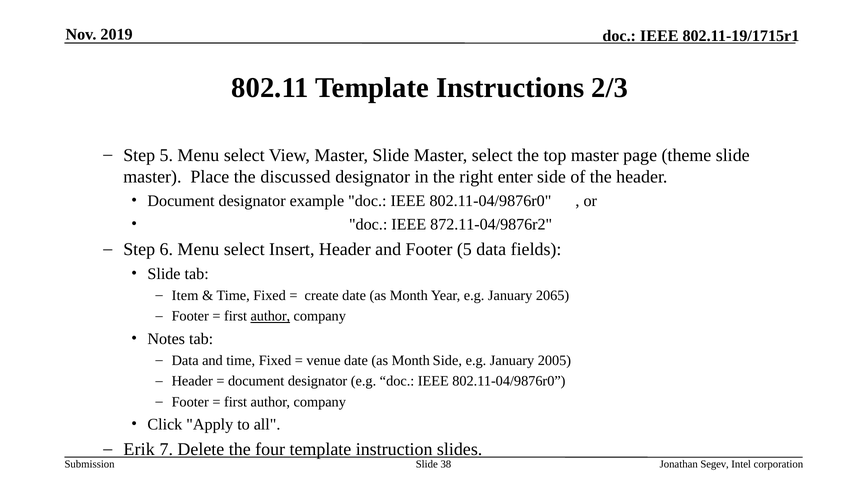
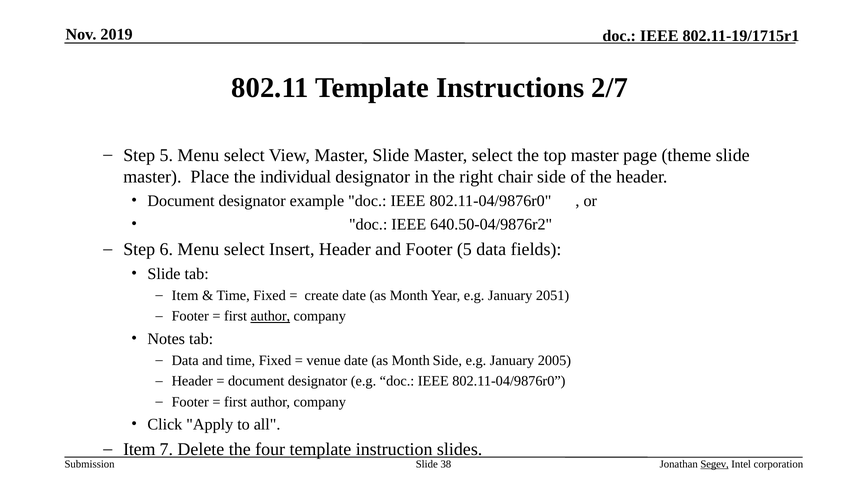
2/3: 2/3 -> 2/7 (610, 88)
discussed: discussed -> individual (296, 177)
enter: enter -> chair (515, 177)
872.11-04/9876r2: 872.11-04/9876r2 -> 640.50-04/9876r2 (491, 224)
2065: 2065 -> 2051 (553, 295)
Erik: Erik -> Item (139, 449)
Segev underline: none -> present (715, 464)
